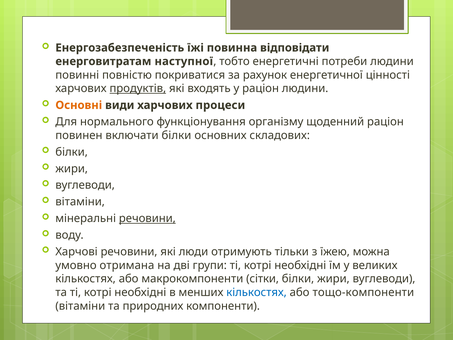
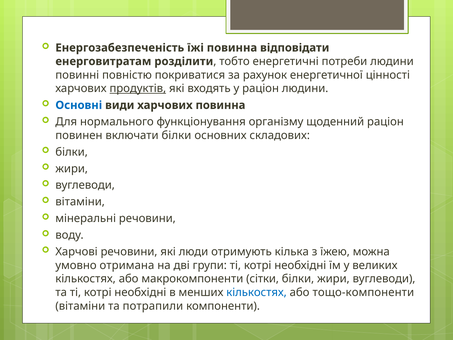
наступної: наступної -> розділити (184, 61)
Основні colour: orange -> blue (79, 105)
харчових процеси: процеси -> повинна (220, 105)
речовини underline: present -> none (147, 218)
тільки: тільки -> кілька (292, 252)
природних: природних -> потрапили (153, 306)
